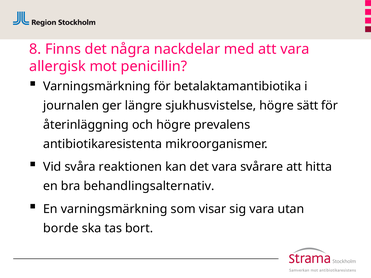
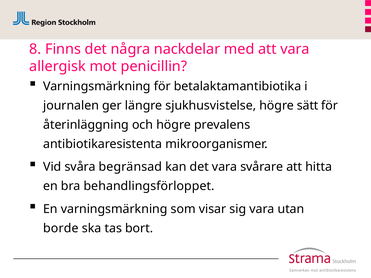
reaktionen: reaktionen -> begränsad (130, 167)
behandlingsalternativ: behandlingsalternativ -> behandlingsförloppet (149, 186)
